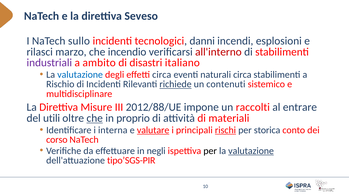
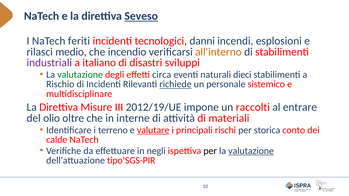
Seveso underline: none -> present (141, 16)
sullo: sullo -> feriti (79, 41)
marzo: marzo -> medio (71, 52)
all'interno colour: red -> orange (218, 52)
ambito: ambito -> italiano (99, 63)
italiano: italiano -> sviluppi (182, 63)
valutazione colour: blue -> green (80, 75)
naturali circa: circa -> dieci (242, 75)
contenuti: contenuti -> personale (226, 84)
2012/88/UE: 2012/88/UE -> 2012/19/UE (154, 107)
utili: utili -> olio (52, 118)
che underline: present -> none (95, 118)
proprio: proprio -> interne (133, 118)
interna: interna -> terreno (113, 130)
rischi underline: present -> none (225, 130)
corso: corso -> calde (57, 140)
